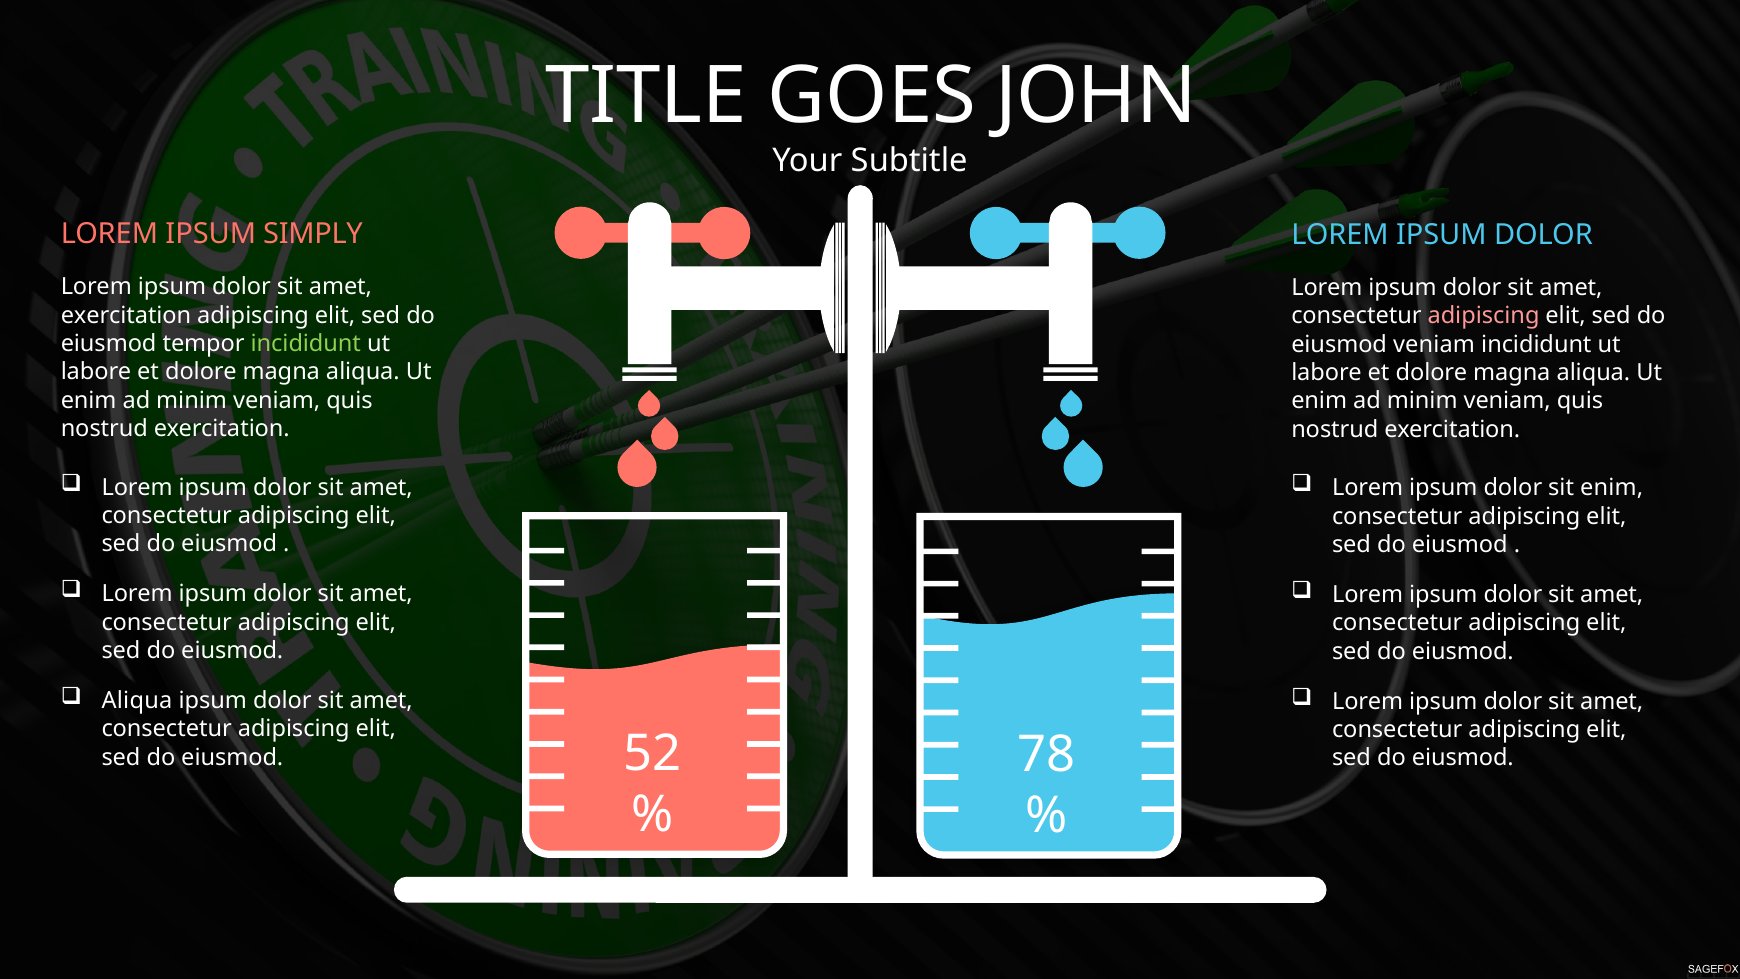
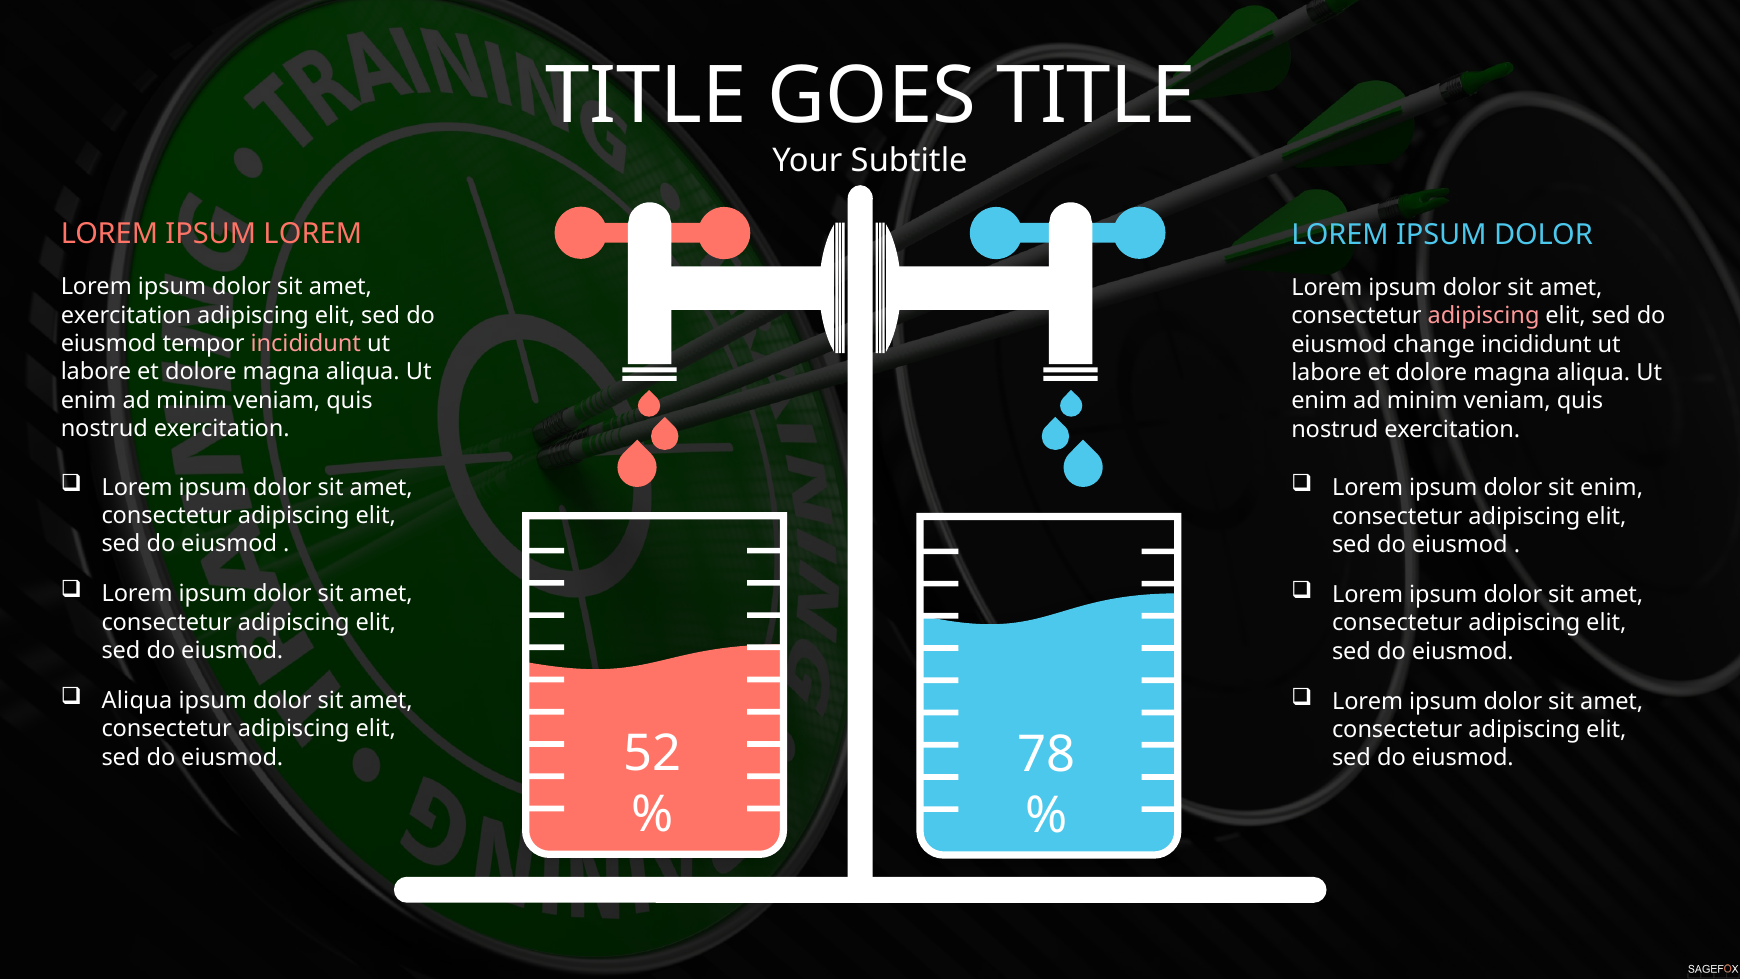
GOES JOHN: JOHN -> TITLE (1096, 97)
IPSUM SIMPLY: SIMPLY -> LOREM (313, 234)
incididunt colour: light green -> pink (306, 344)
eiusmod veniam: veniam -> change (1434, 344)
